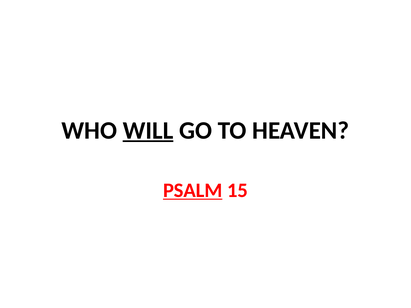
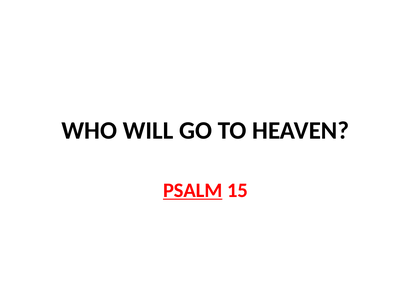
WILL underline: present -> none (148, 131)
